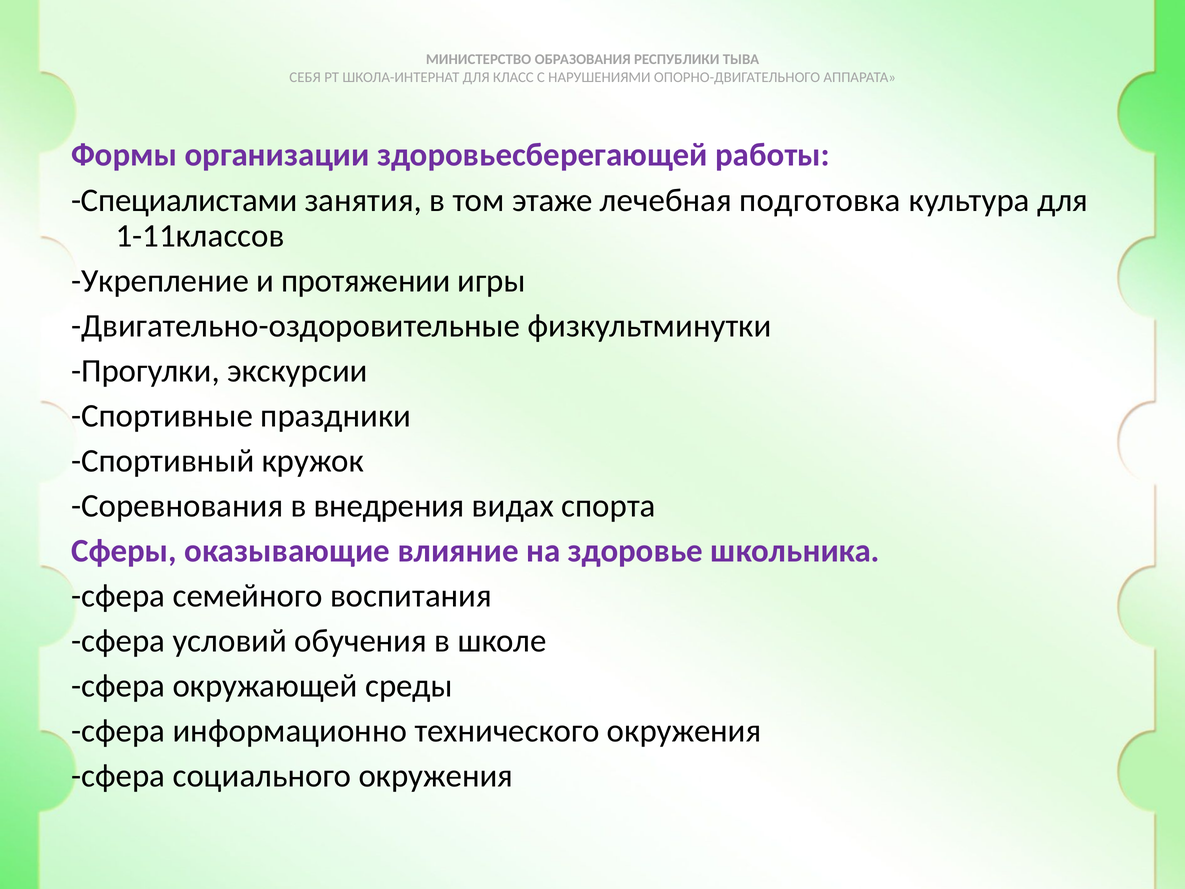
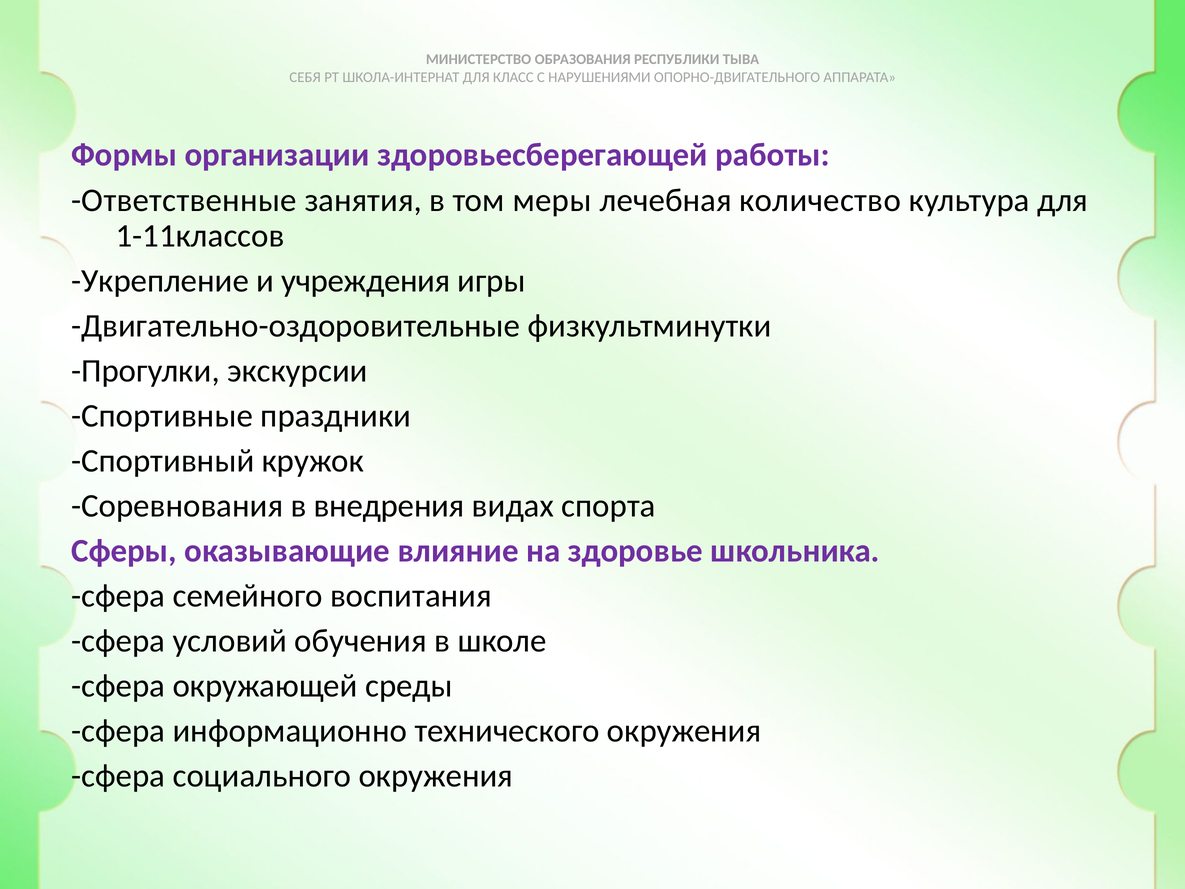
Специалистами: Специалистами -> Ответственные (184, 200)
этаже: этаже -> меры (552, 200)
подготовка: подготовка -> количество (820, 200)
протяжении: протяжении -> учреждения (366, 281)
